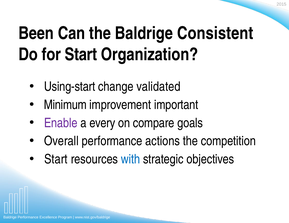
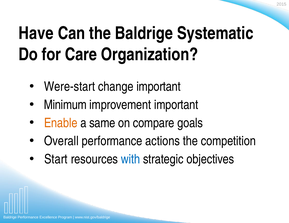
Been: Been -> Have (36, 33)
Consistent: Consistent -> Systematic (215, 33)
for Start: Start -> Care (81, 54)
Using-start: Using-start -> Were-start (70, 87)
change validated: validated -> important (159, 87)
Enable colour: purple -> orange (61, 123)
every: every -> same (102, 123)
